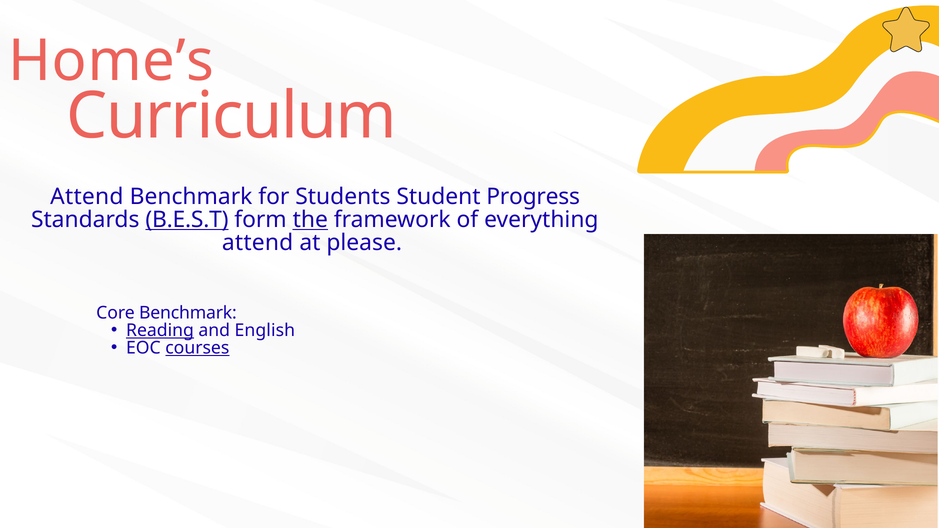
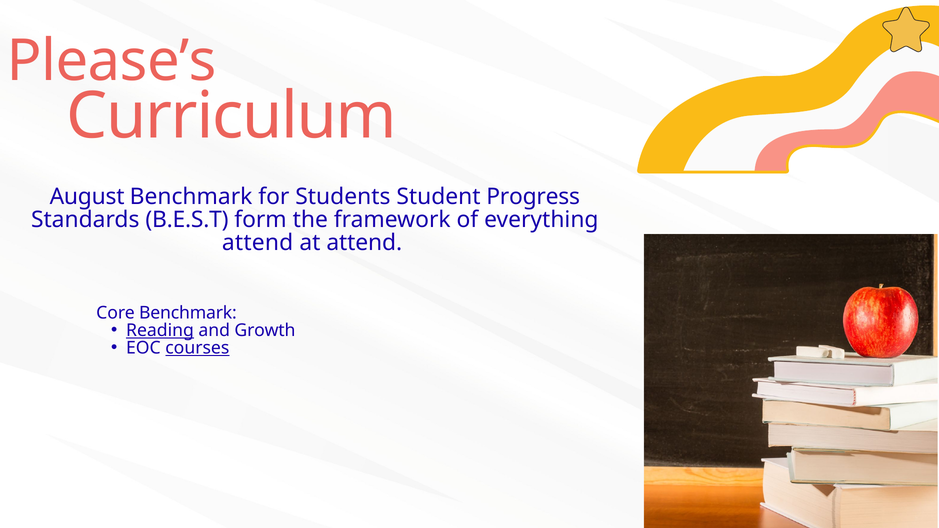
Home’s: Home’s -> Please’s (112, 61)
Attend: Attend -> August (87, 197)
B.E.S.T underline: present -> none (187, 220)
the underline: present -> none (310, 220)
at please: please -> attend (364, 243)
English: English -> Growth (265, 331)
